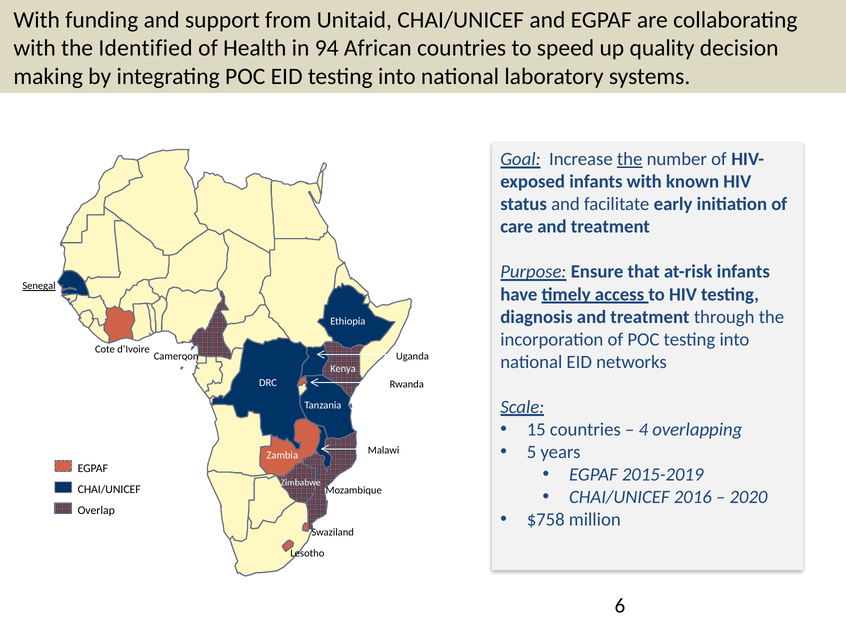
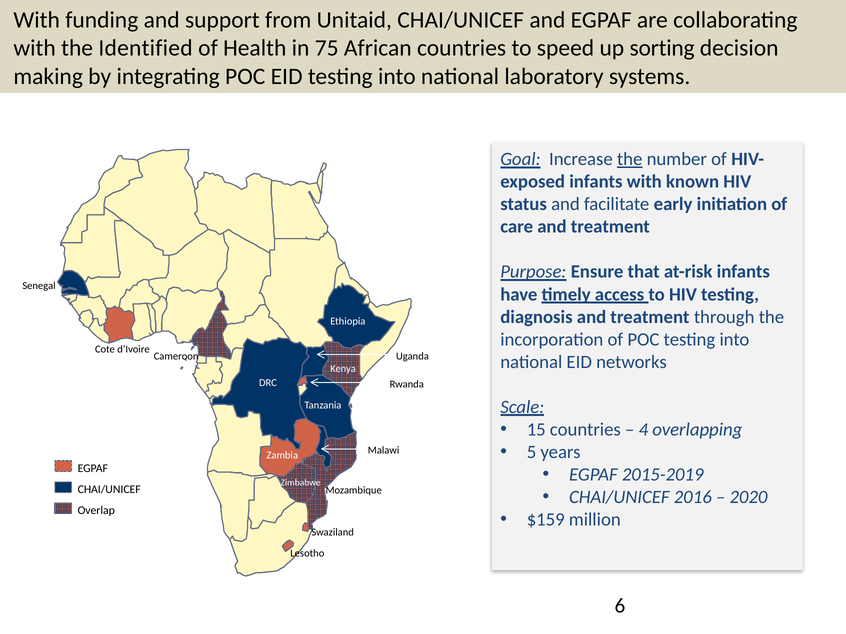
94: 94 -> 75 (327, 48)
quality: quality -> sorting (662, 48)
Senegal underline: present -> none (39, 286)
$758: $758 -> $159 (546, 520)
